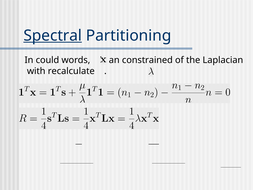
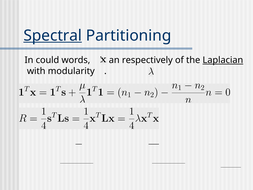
constrained: constrained -> respectively (147, 60)
Laplacian underline: none -> present (223, 60)
recalculate: recalculate -> modularity (71, 71)
